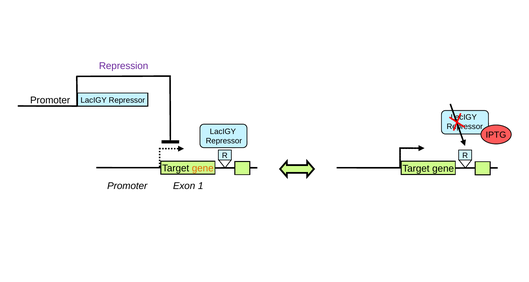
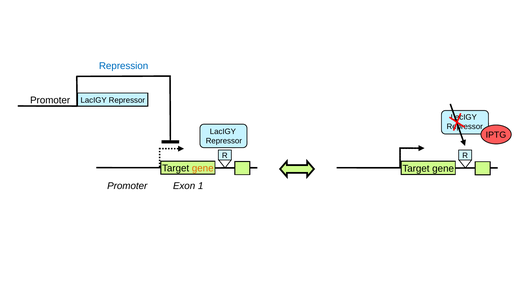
Repression colour: purple -> blue (124, 66)
